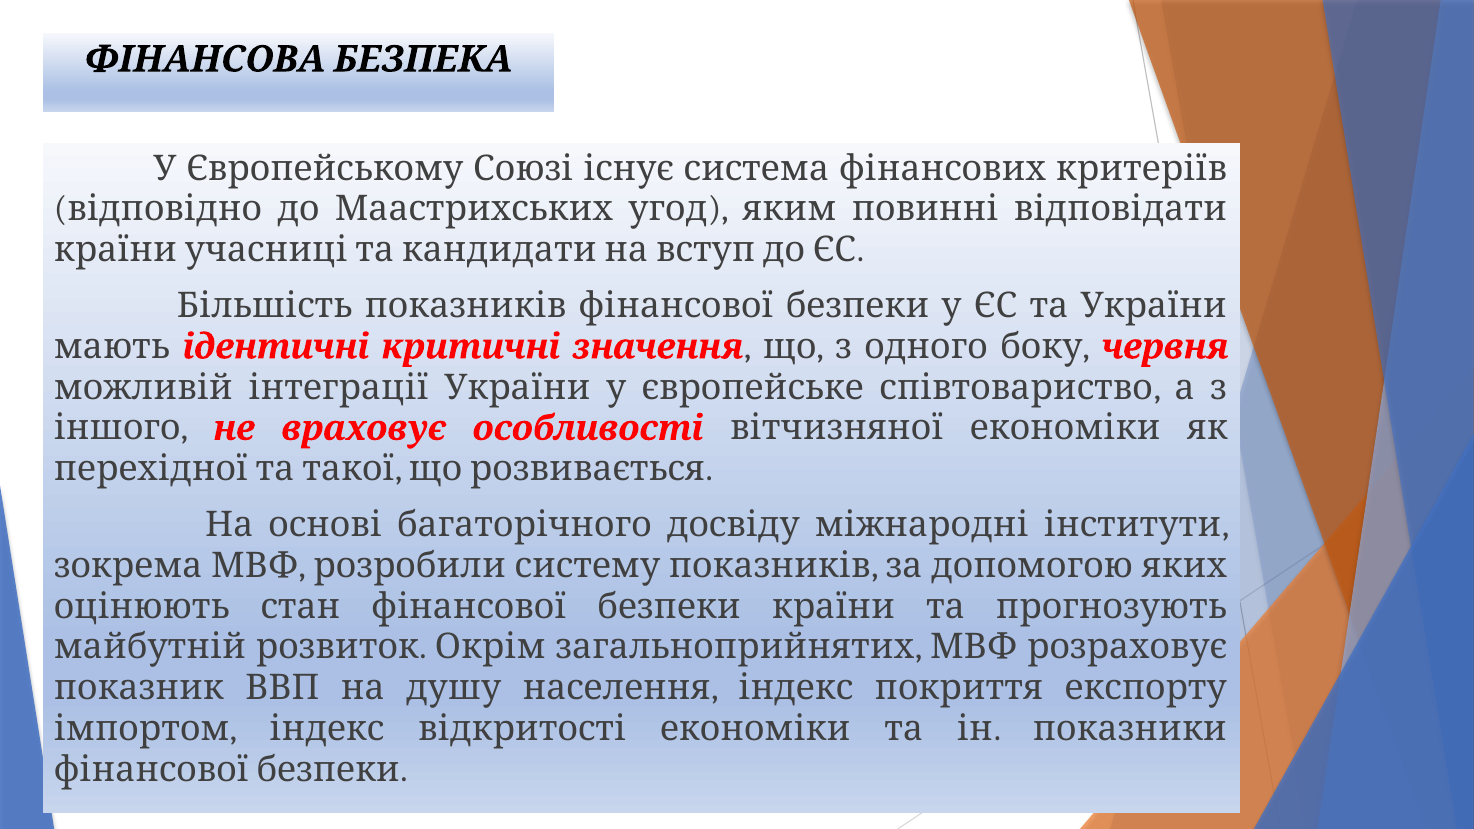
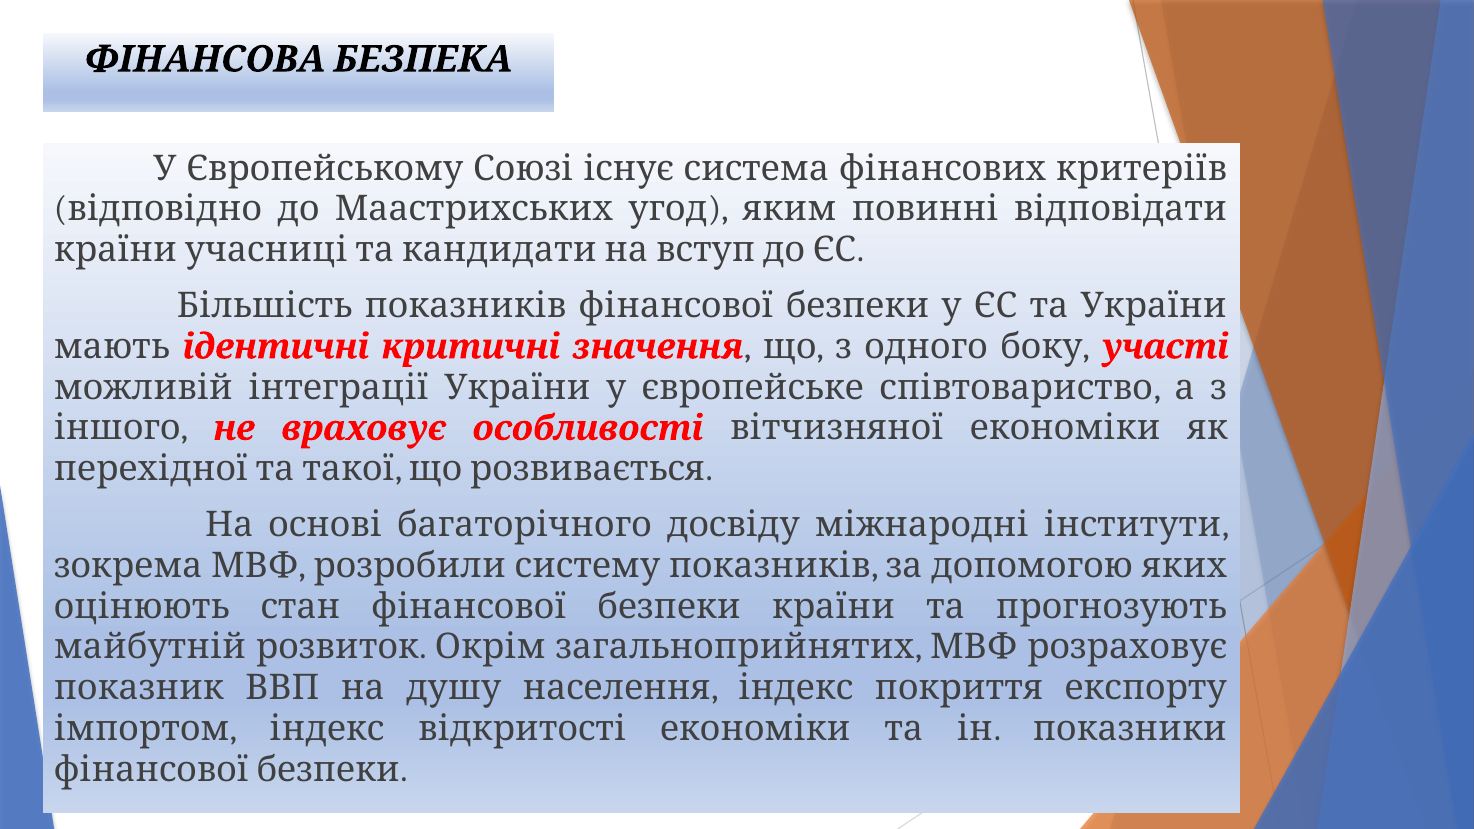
червня: червня -> участі (1165, 347)
